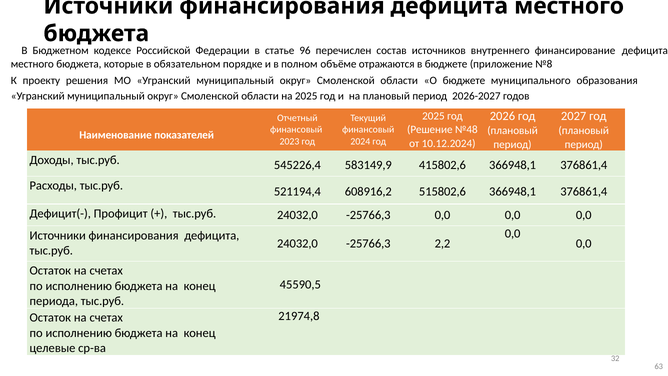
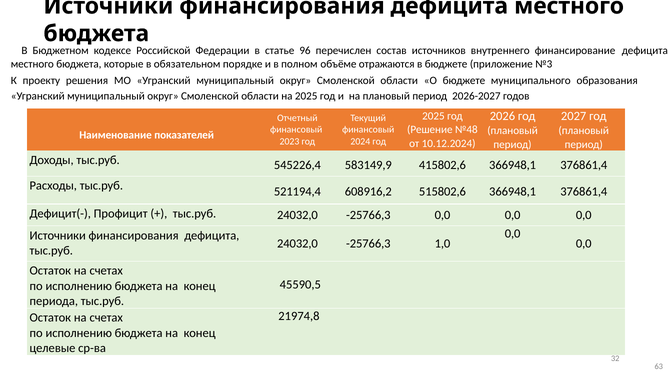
№8: №8 -> №3 (544, 64)
2,2: 2,2 -> 1,0 (442, 244)
